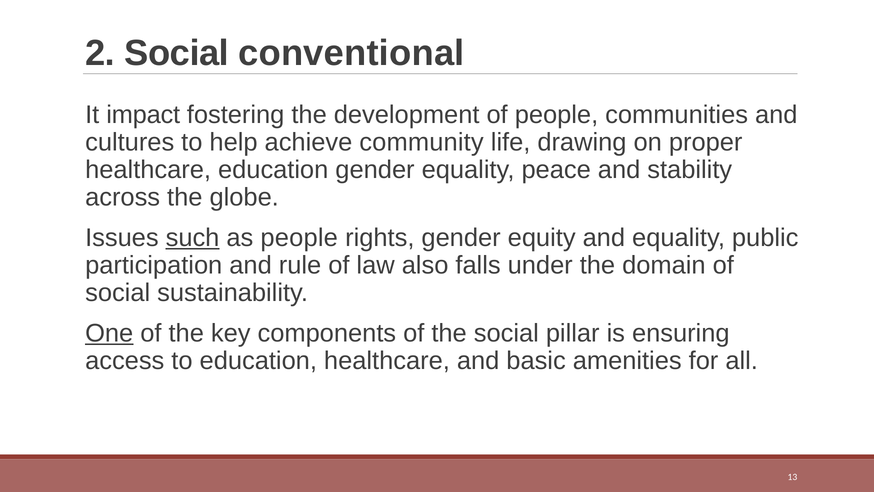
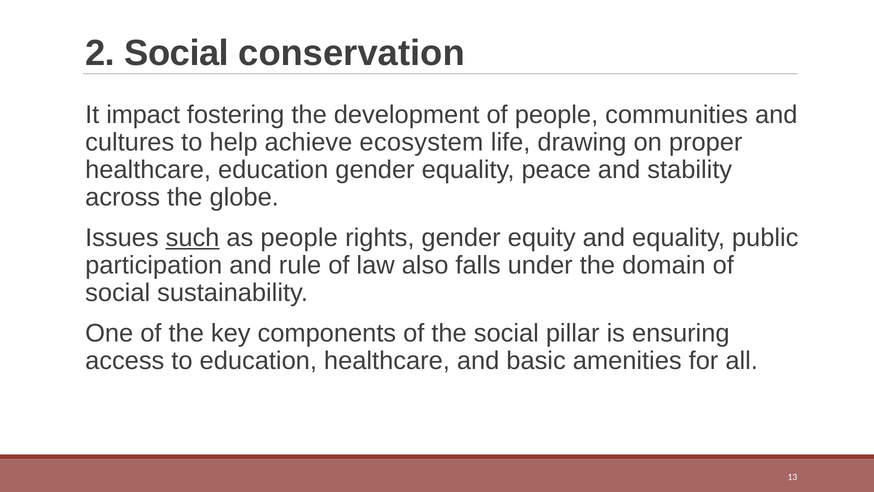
conventional: conventional -> conservation (351, 53)
community: community -> ecosystem (421, 142)
One underline: present -> none (109, 333)
